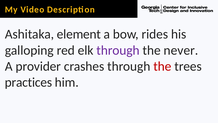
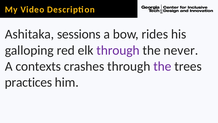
element: element -> sessions (79, 34)
provider: provider -> contexts (38, 66)
the colour: red -> purple (162, 66)
